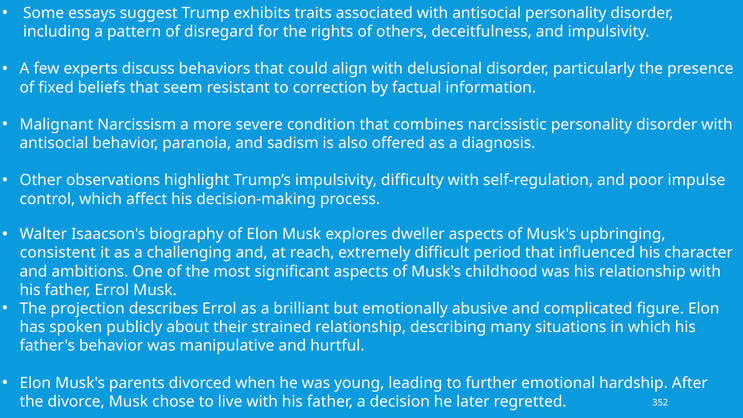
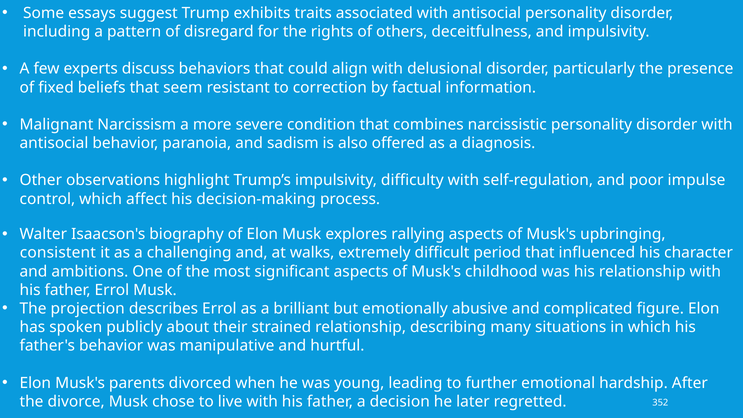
dweller: dweller -> rallying (418, 234)
reach: reach -> walks (312, 253)
